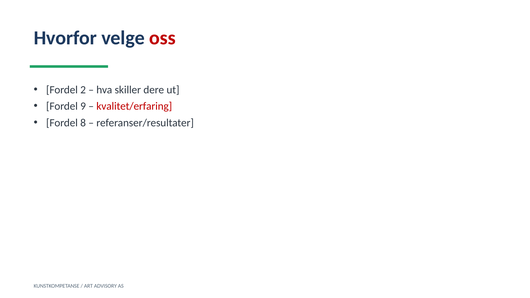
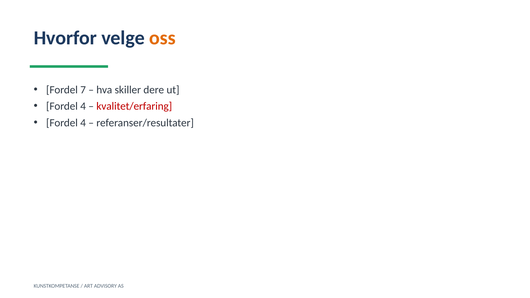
oss colour: red -> orange (162, 38)
2: 2 -> 7 (83, 90)
9: 9 -> 4 (83, 106)
8: 8 -> 4 (83, 123)
